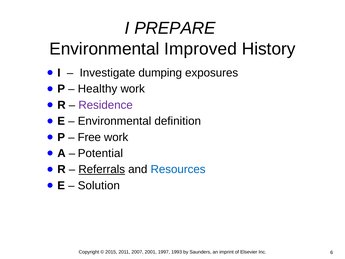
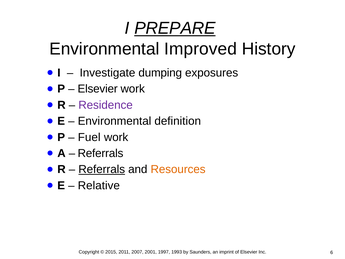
PREPARE underline: none -> present (175, 28)
Healthy: Healthy -> Elsevier (98, 89)
Free: Free -> Fuel (89, 137)
Potential: Potential -> Referrals (101, 153)
Resources colour: blue -> orange (178, 169)
Solution: Solution -> Relative (99, 185)
